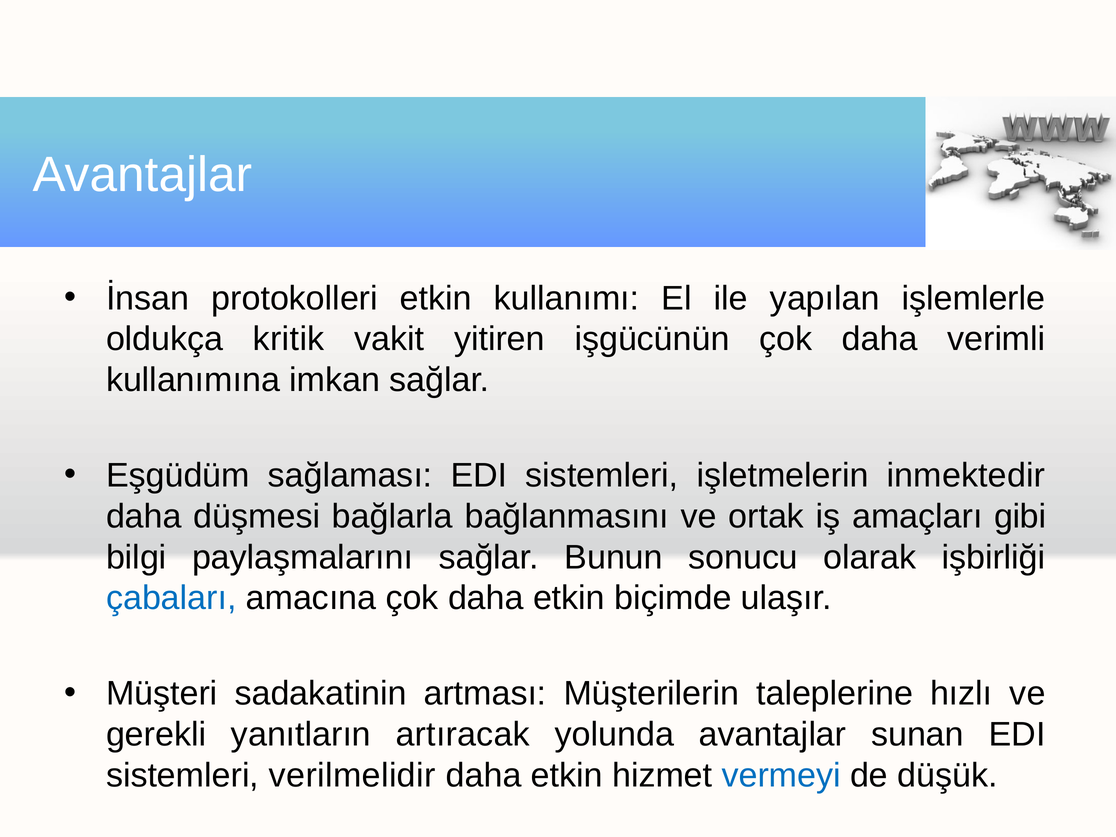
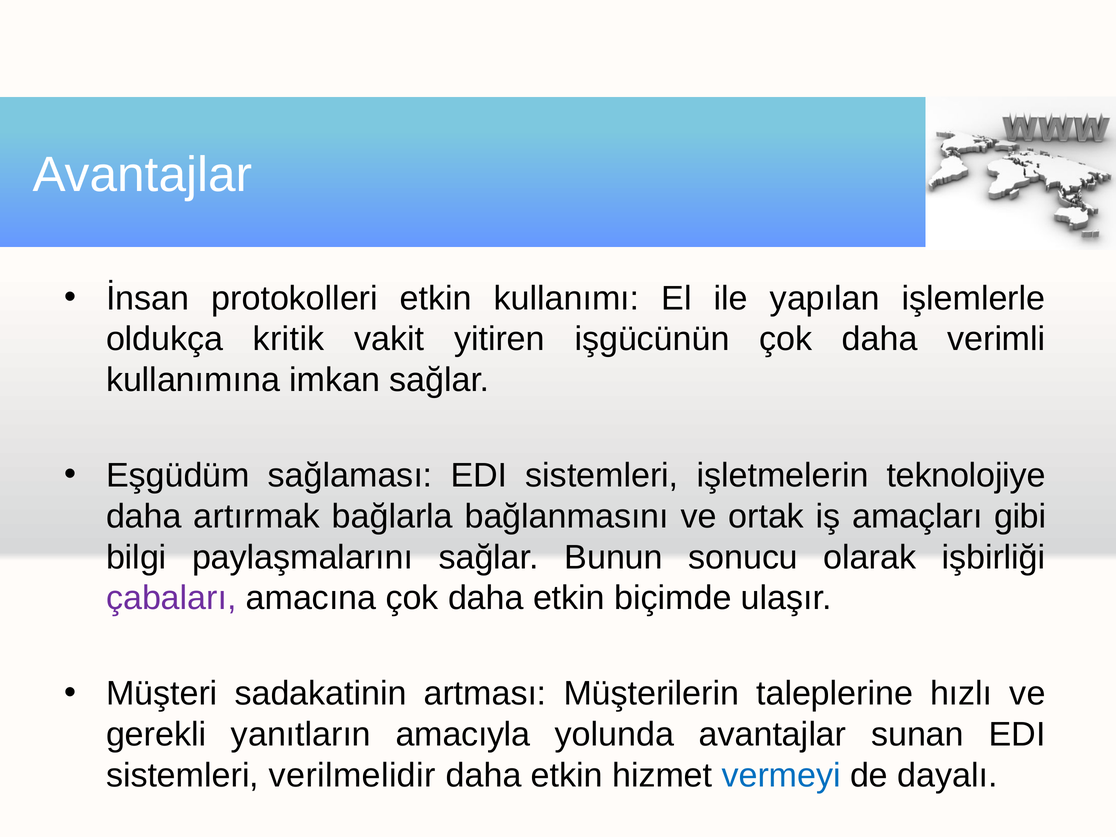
inmektedir: inmektedir -> teknolojiye (966, 476)
düşmesi: düşmesi -> artırmak (257, 516)
çabaları colour: blue -> purple (171, 598)
artıracak: artıracak -> amacıyla (463, 735)
düşük: düşük -> dayalı (947, 775)
